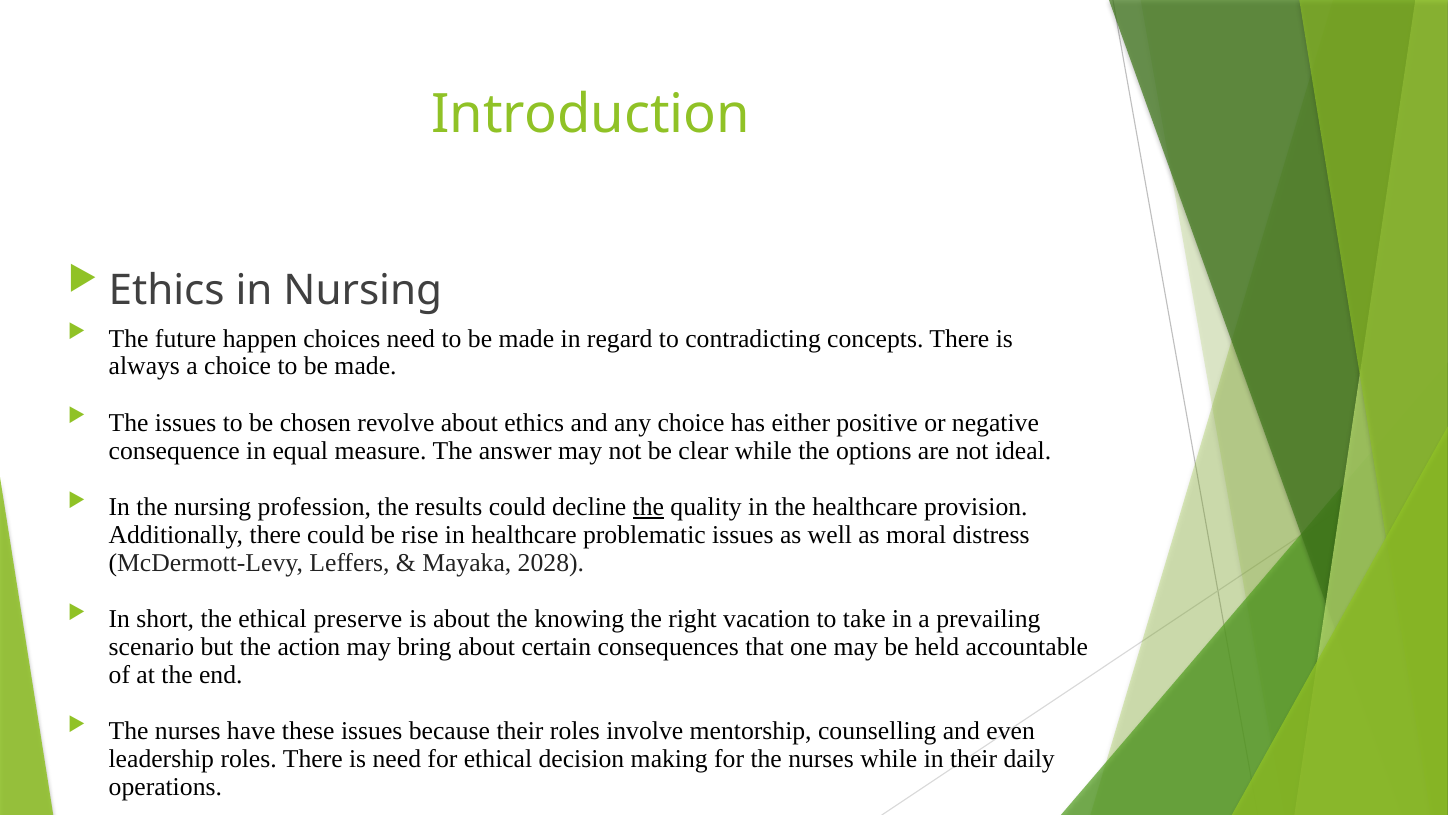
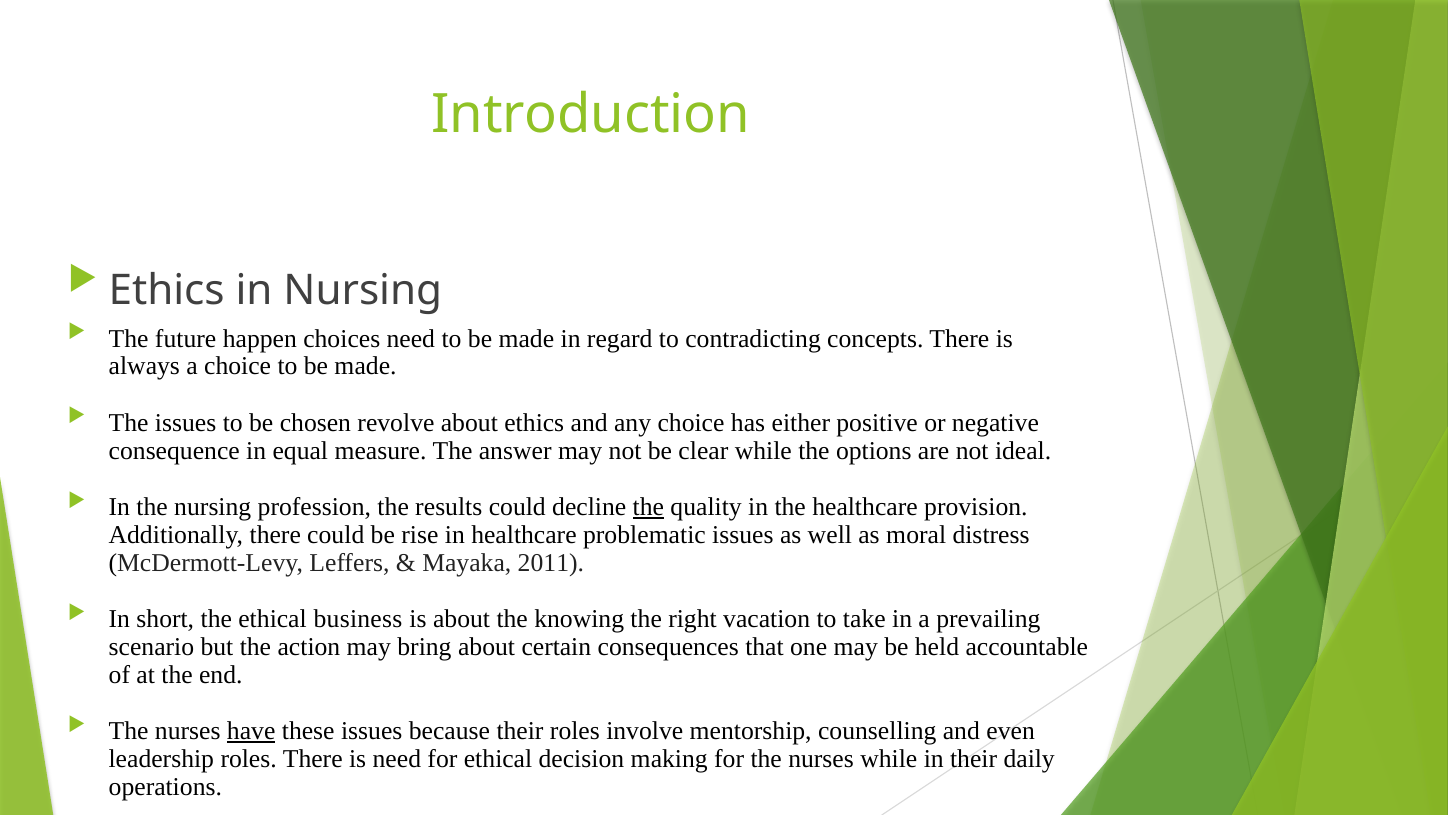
2028: 2028 -> 2011 (551, 562)
preserve: preserve -> business (358, 619)
have underline: none -> present (251, 731)
